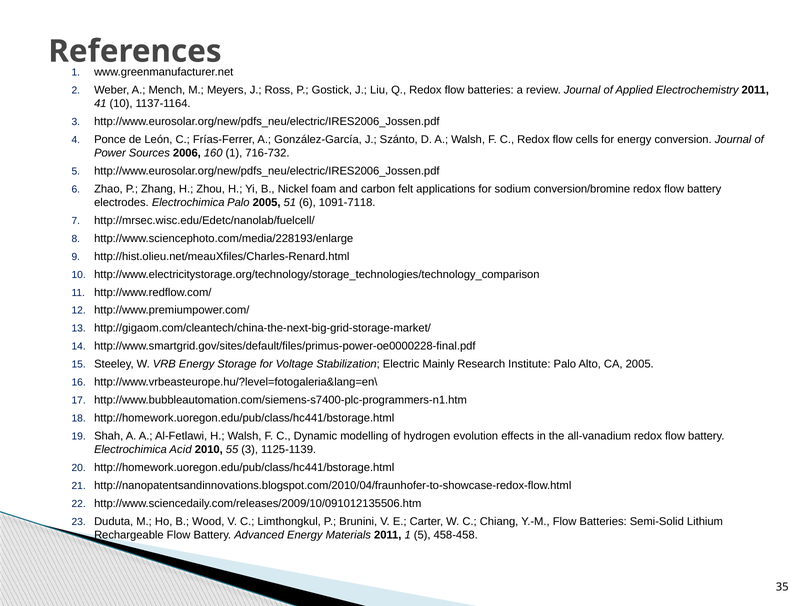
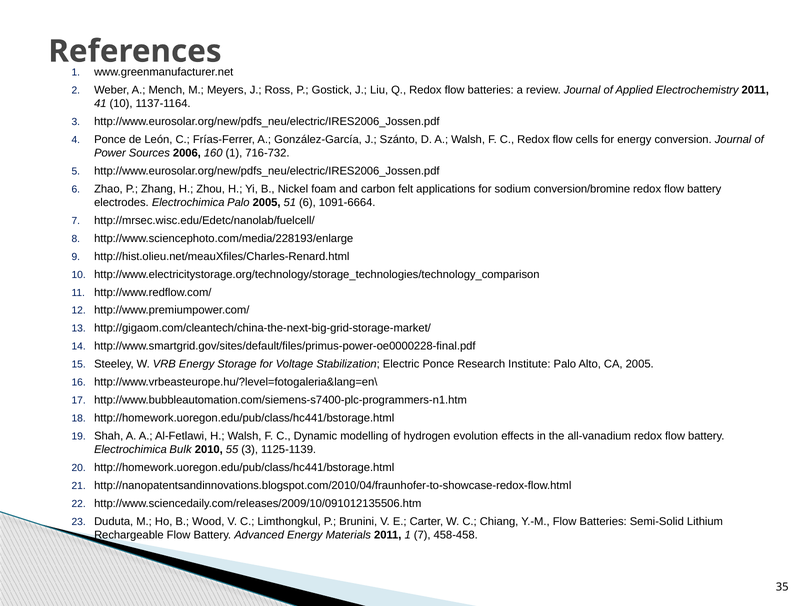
1091-7118: 1091-7118 -> 1091-6664 (347, 202)
Electric Mainly: Mainly -> Ponce (438, 364)
Acid: Acid -> Bulk (181, 450)
1 5: 5 -> 7 (422, 535)
